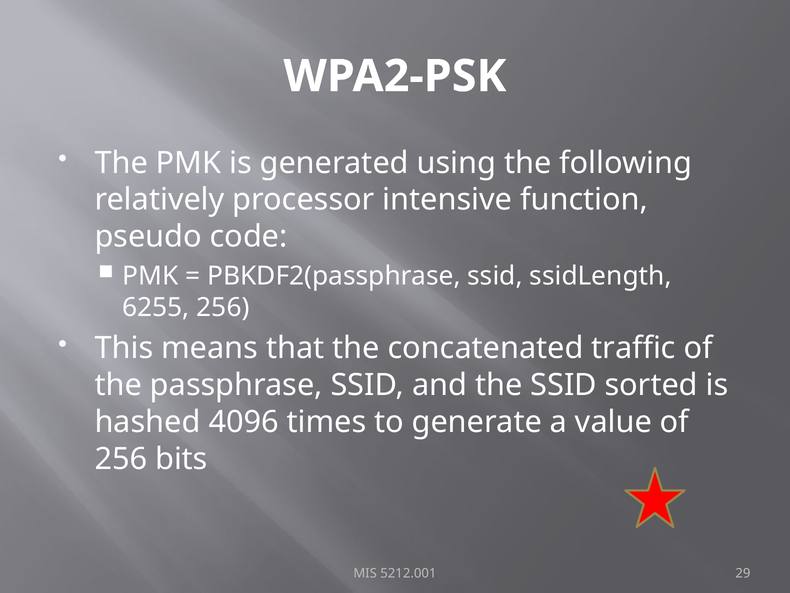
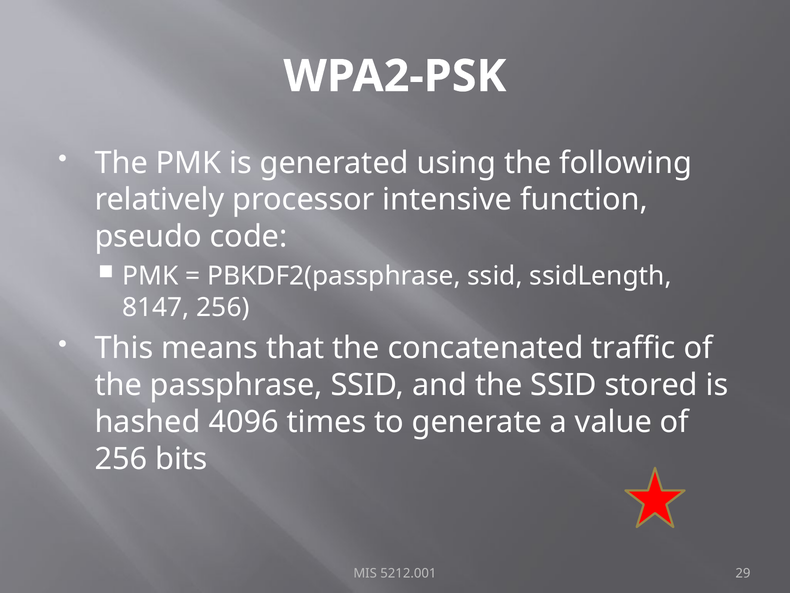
6255: 6255 -> 8147 (156, 307)
sorted: sorted -> stored (651, 385)
